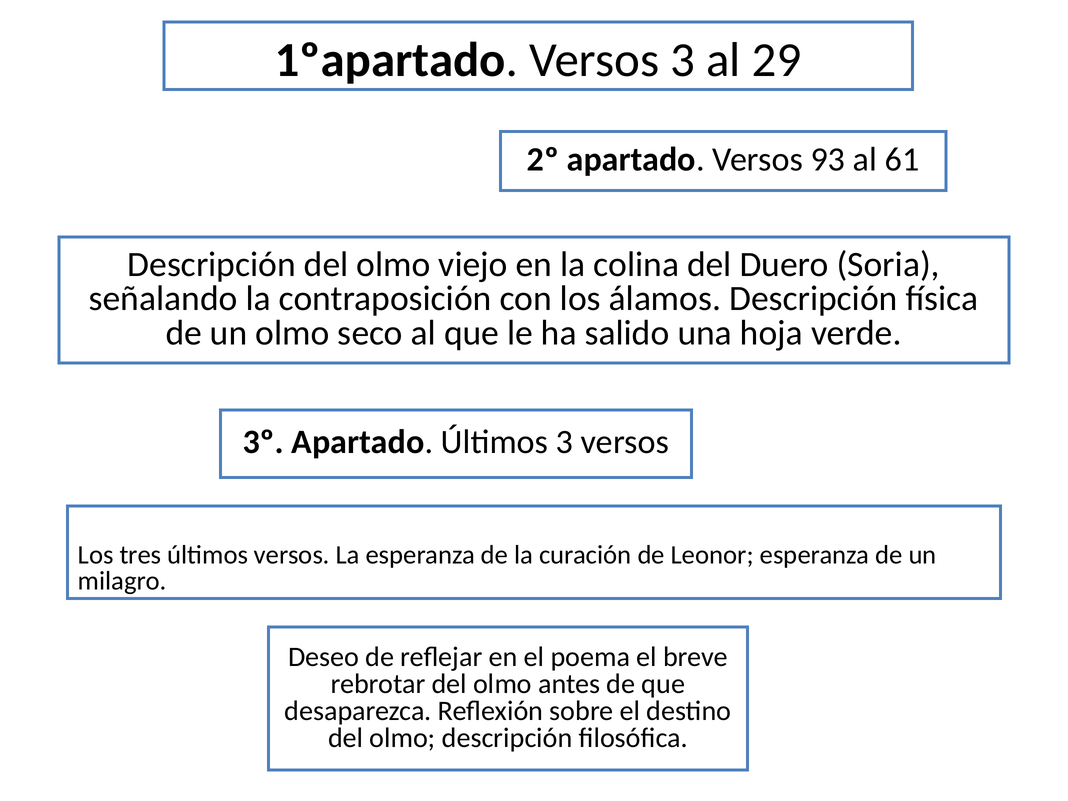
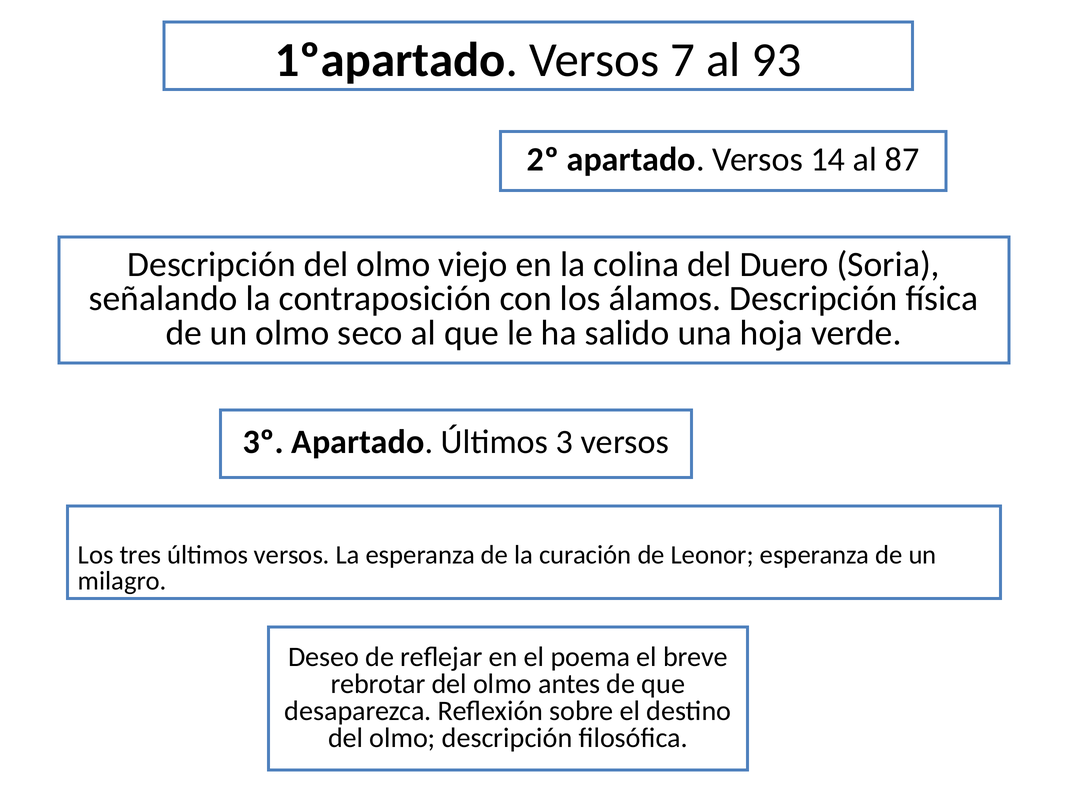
Versos 3: 3 -> 7 (683, 60)
29: 29 -> 93 (776, 60)
93: 93 -> 14 (828, 159)
61: 61 -> 87 (902, 159)
